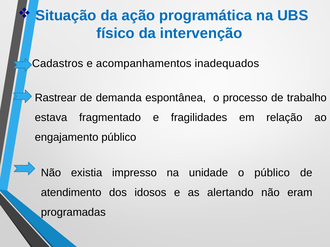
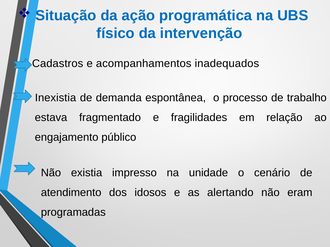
Rastrear: Rastrear -> Inexistia (56, 98)
o público: público -> cenário (272, 173)
